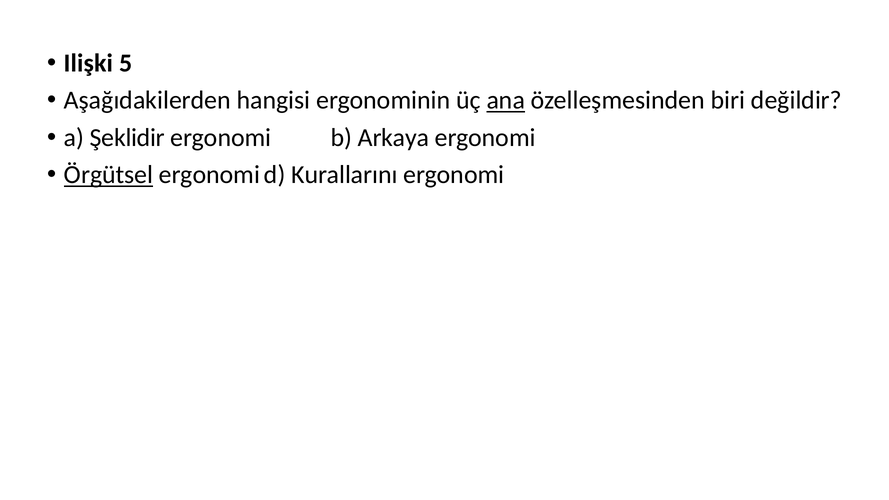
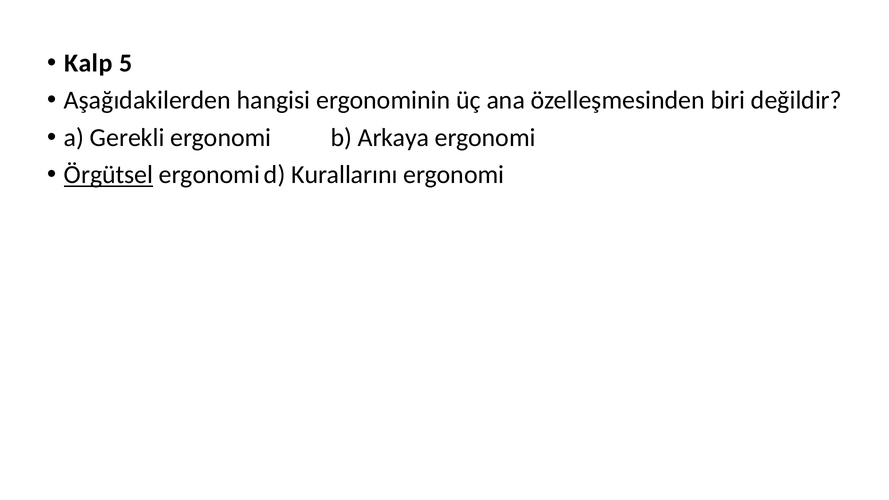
Ilişki: Ilişki -> Kalp (88, 63)
ana underline: present -> none (506, 100)
Şeklidir: Şeklidir -> Gerekli (127, 138)
